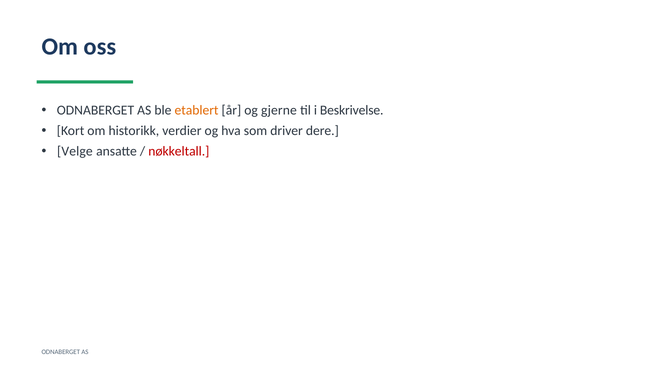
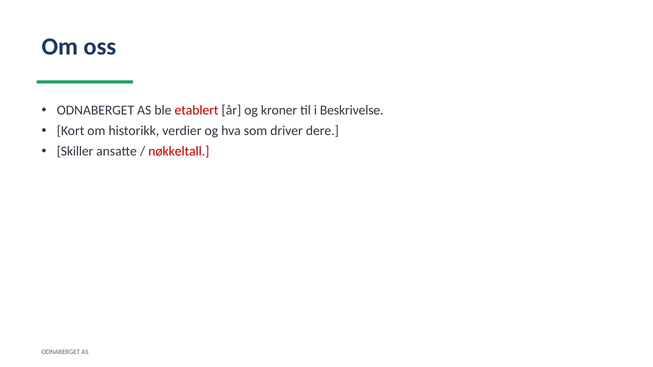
etablert colour: orange -> red (197, 111)
gjerne: gjerne -> kroner (279, 111)
Velge: Velge -> Skiller (75, 151)
